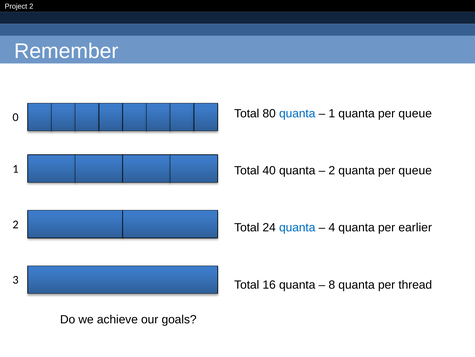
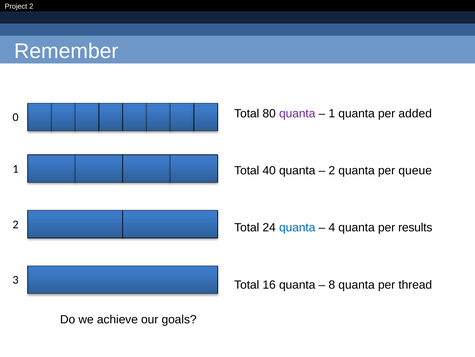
quanta colour: blue -> purple (297, 113)
1 quanta per queue: queue -> added (415, 113)
earlier: earlier -> results (415, 227)
